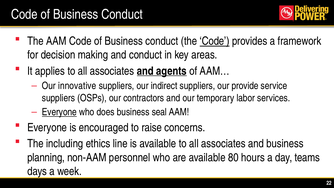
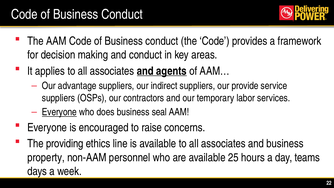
Code underline: present -> none (215, 41)
innovative: innovative -> advantage (77, 86)
including: including -> providing (65, 144)
planning: planning -> property (46, 157)
80: 80 -> 25 (233, 157)
